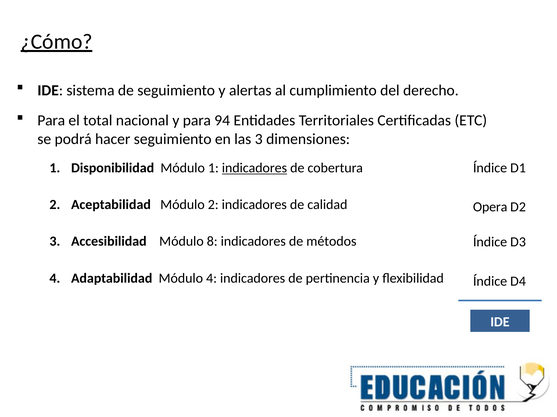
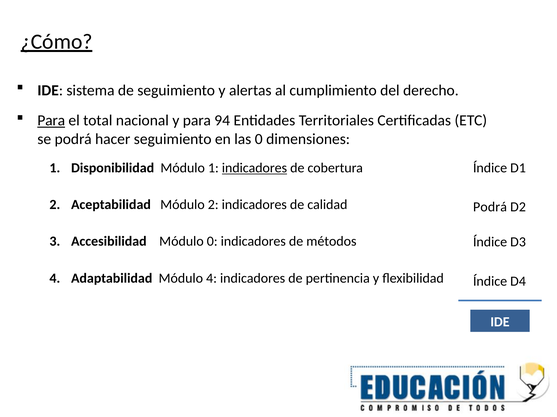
Para underline: none -> present (51, 121)
las 3: 3 -> 0 (259, 139)
Opera: Opera -> Podrá (490, 207)
Módulo 8: 8 -> 0 (212, 242)
